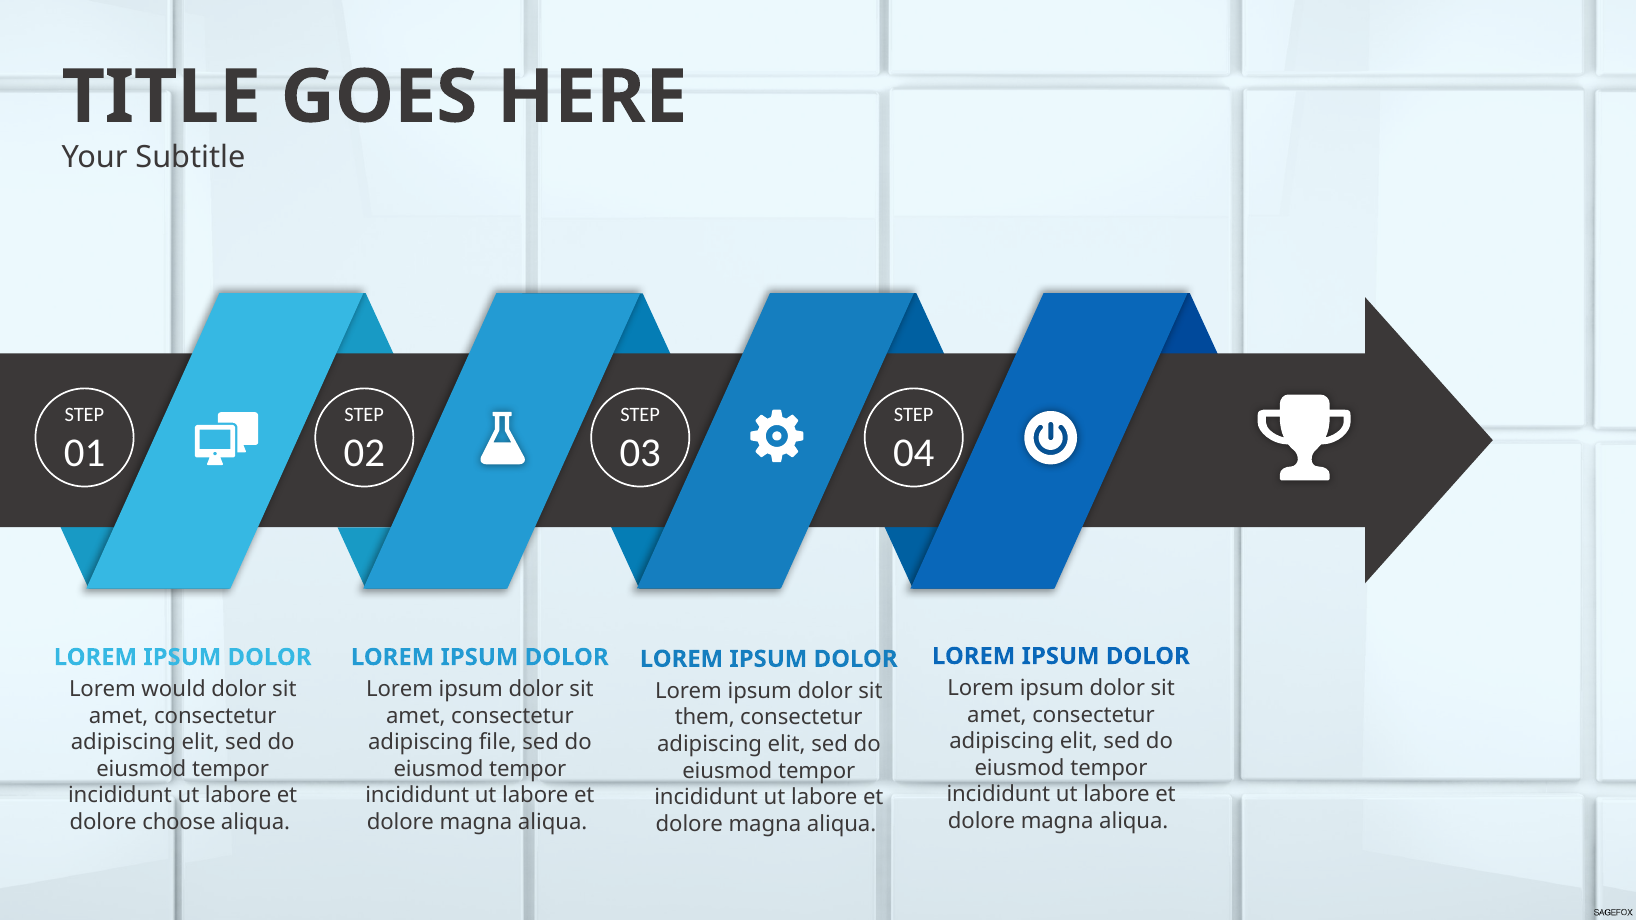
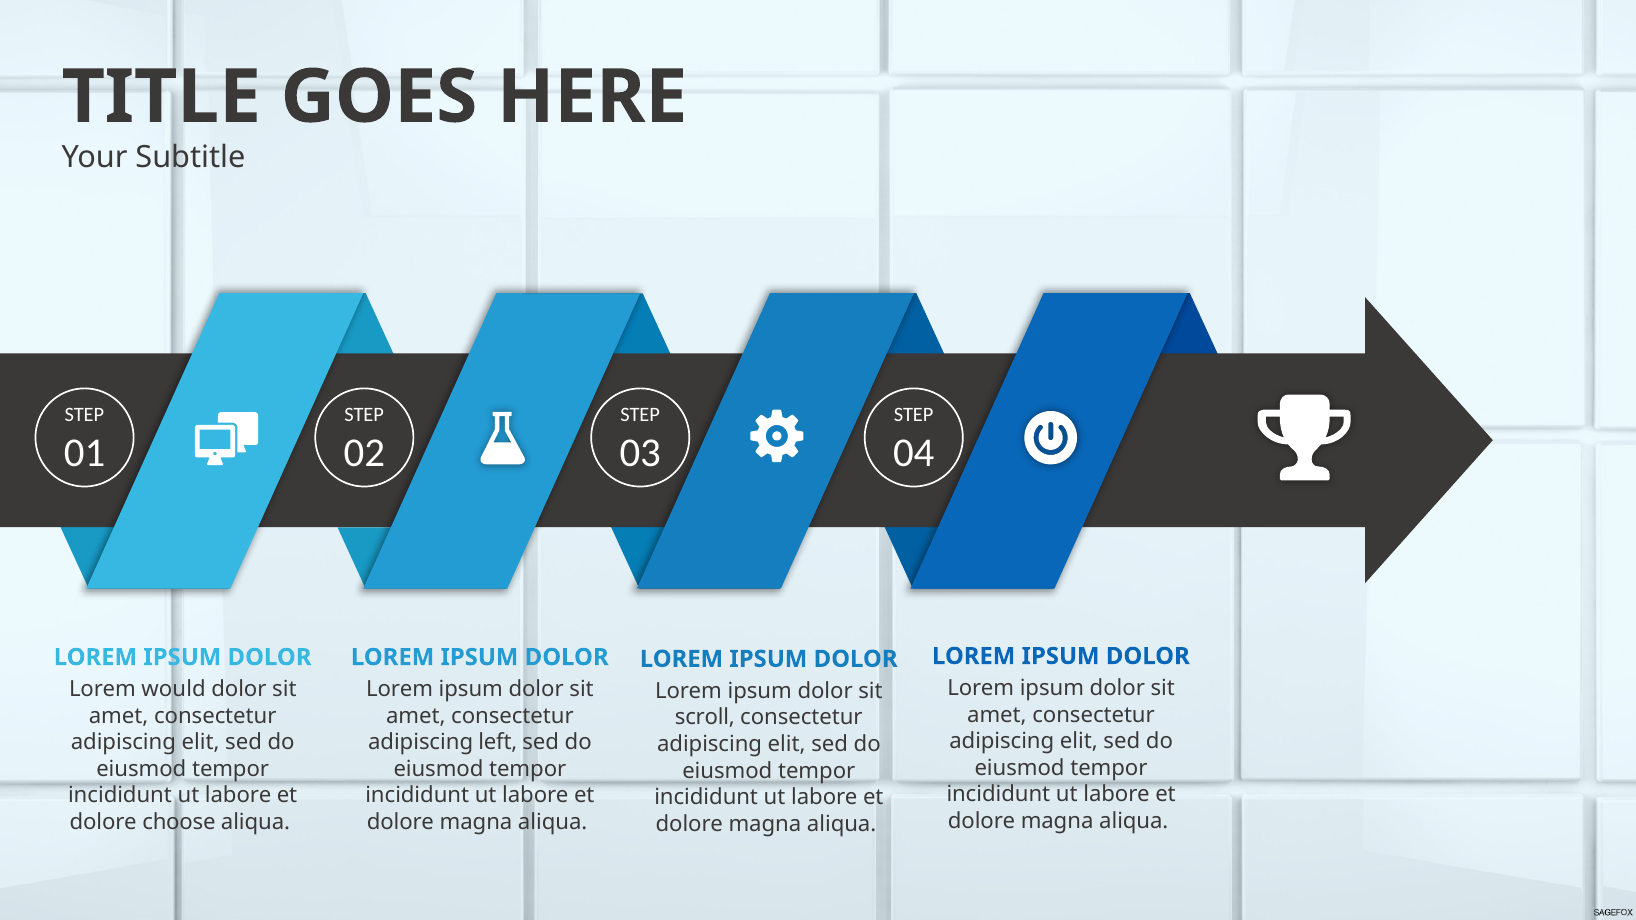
them: them -> scroll (705, 718)
file: file -> left (498, 743)
